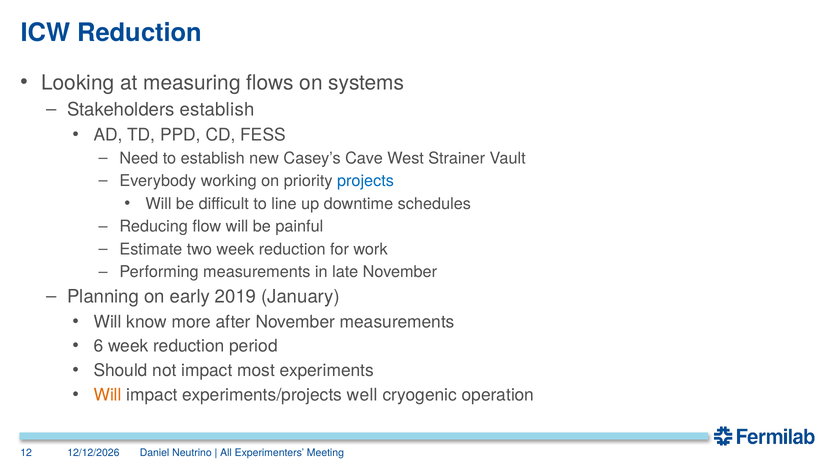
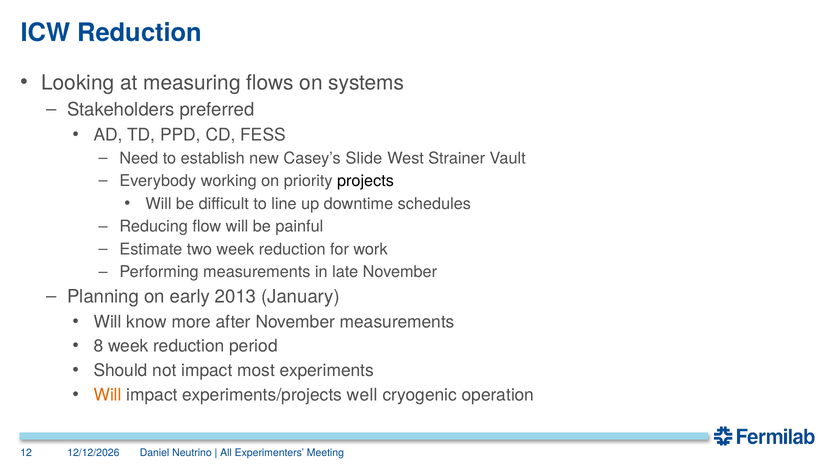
Stakeholders establish: establish -> preferred (217, 110)
Cave: Cave -> Slide (364, 158)
projects colour: blue -> black (365, 181)
2019: 2019 -> 2013 (236, 297)
6: 6 -> 8 (98, 346)
